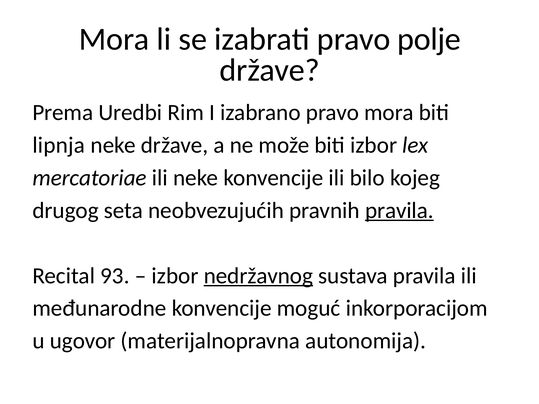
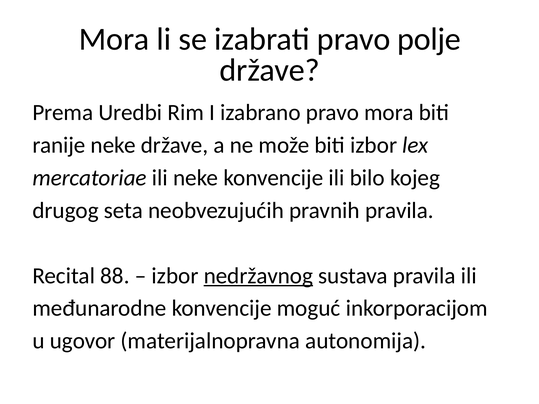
lipnja: lipnja -> ranije (59, 145)
pravila underline: present -> none (399, 211)
93: 93 -> 88 (115, 276)
